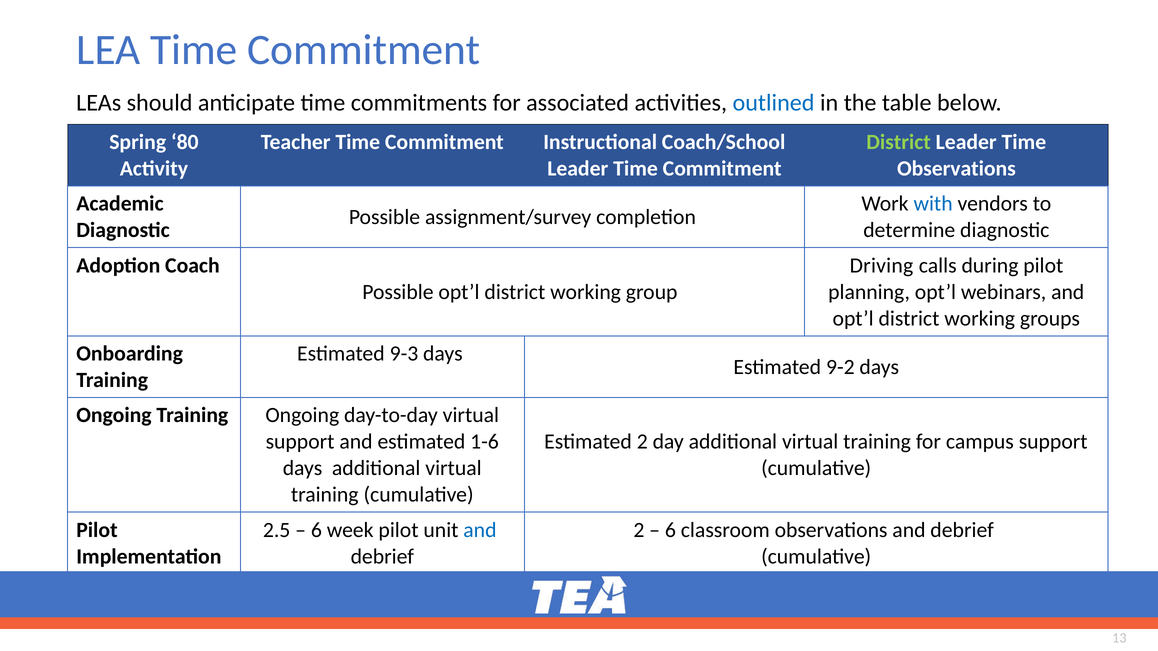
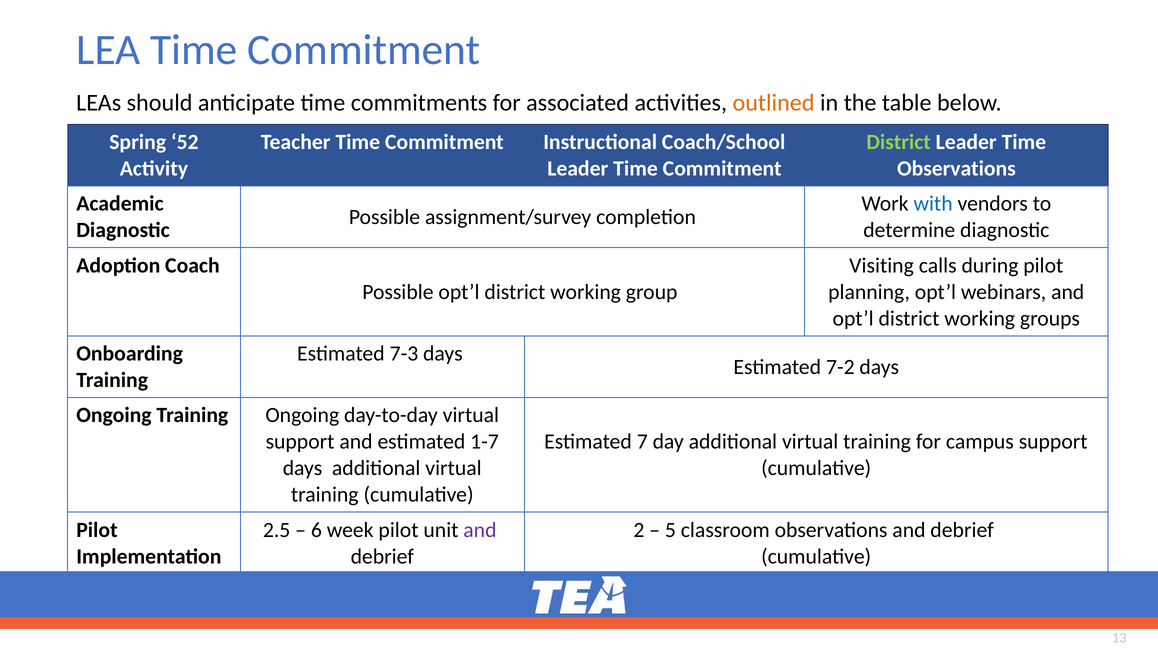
outlined colour: blue -> orange (774, 103)
80: 80 -> 52 (185, 142)
Driving: Driving -> Visiting (882, 266)
9-3: 9-3 -> 7-3 (404, 354)
9-2: 9-2 -> 7-2 (840, 367)
1-6: 1-6 -> 1-7 (485, 442)
Estimated 2: 2 -> 7 (642, 442)
and colour: blue -> purple (480, 530)
6: 6 -> 5 (670, 530)
